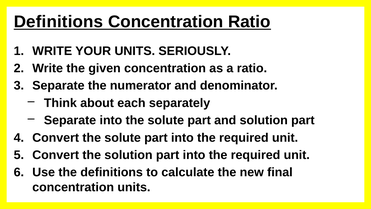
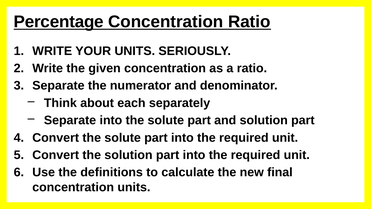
Definitions: Definitions -> Percentage (59, 22)
